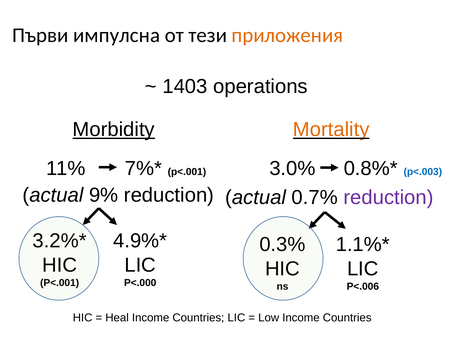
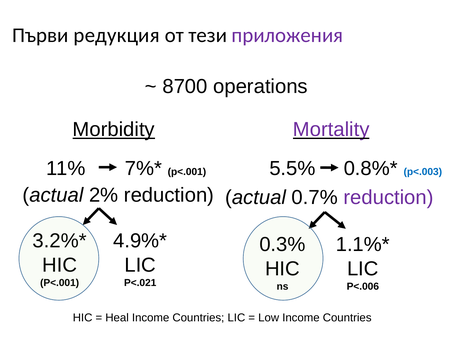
импулсна: импулсна -> редукция (117, 35)
приложения colour: orange -> purple (287, 35)
1403: 1403 -> 8700 (185, 87)
Mortality colour: orange -> purple (331, 129)
3.0%: 3.0% -> 5.5% (292, 169)
9%: 9% -> 2% (104, 195)
P<.000: P<.000 -> P<.021 (140, 283)
